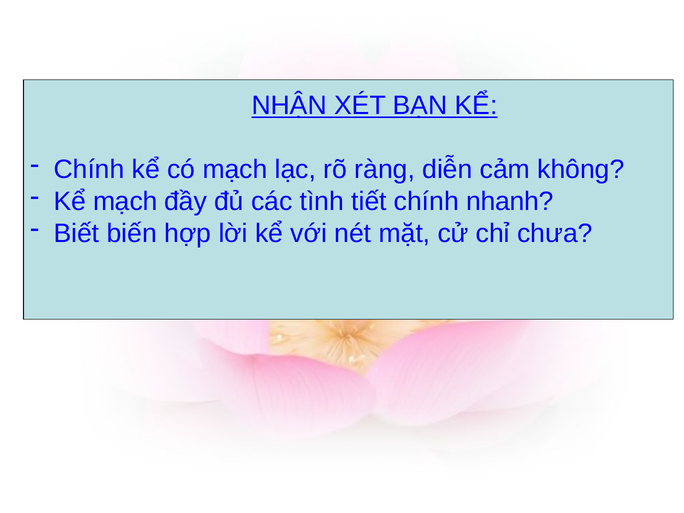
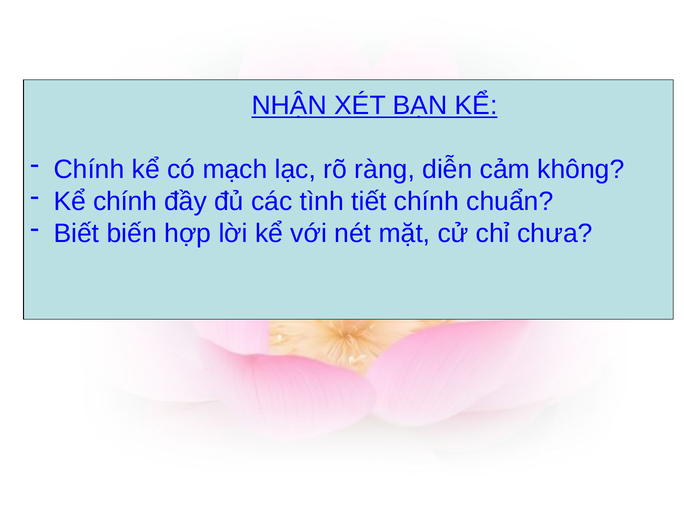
Kể mạch: mạch -> chính (125, 201)
nhanh: nhanh -> chuẩn (510, 201)
